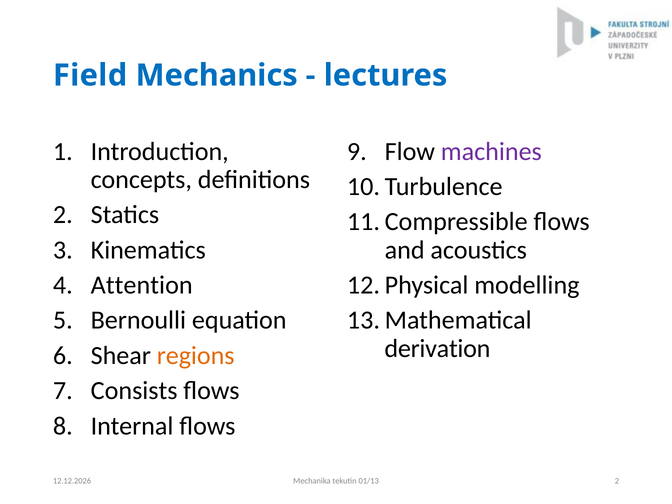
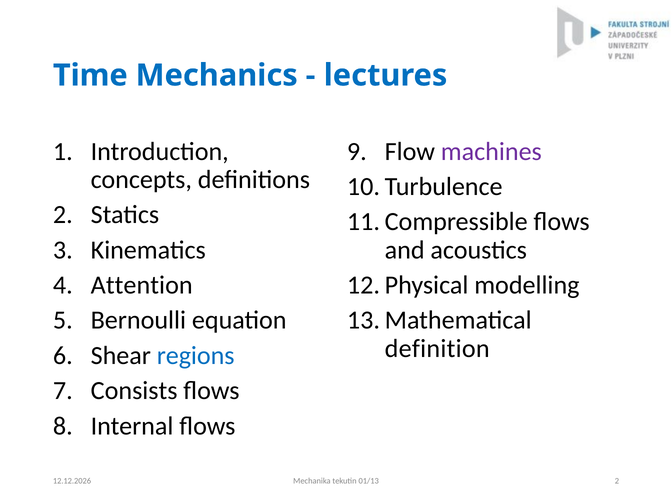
Field: Field -> Time (90, 75)
derivation: derivation -> definition (437, 349)
regions colour: orange -> blue (196, 356)
